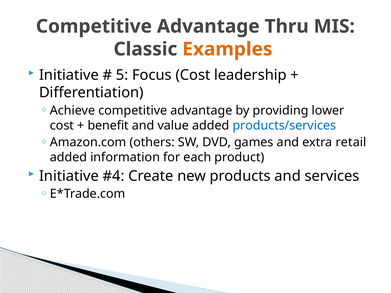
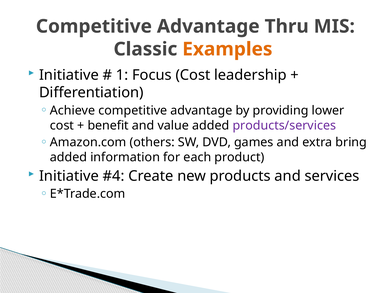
5: 5 -> 1 (122, 75)
products/services colour: blue -> purple (284, 126)
retail: retail -> bring (351, 142)
